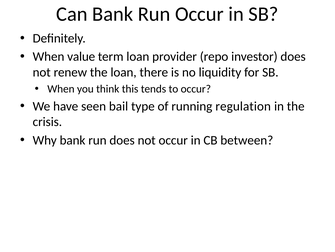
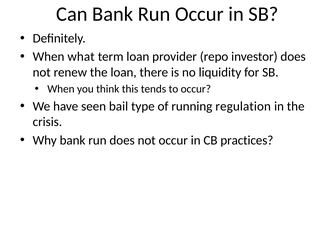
value: value -> what (81, 57)
between: between -> practices (247, 140)
